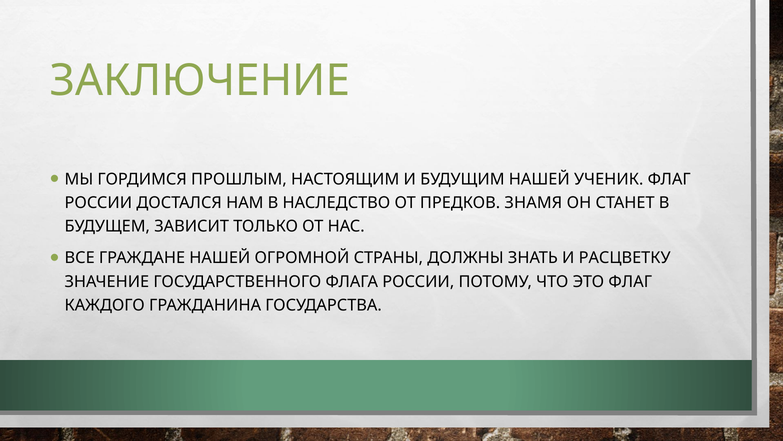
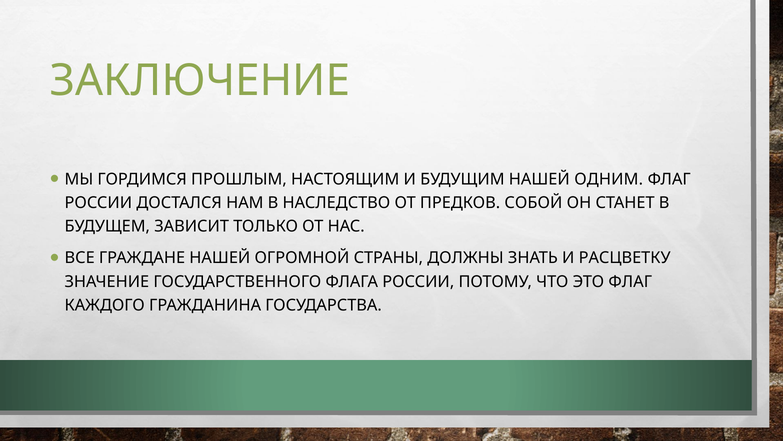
УЧЕНИК: УЧЕНИК -> ОДНИМ (609, 179)
ЗНАМЯ: ЗНАМЯ -> СОБОЙ (533, 203)
